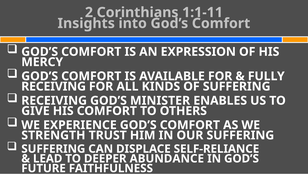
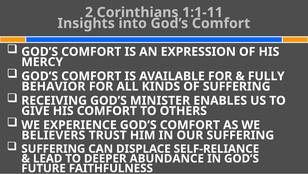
RECEIVING: RECEIVING -> BEHAVIOR (53, 86)
STRENGTH: STRENGTH -> BELIEVERS (53, 135)
